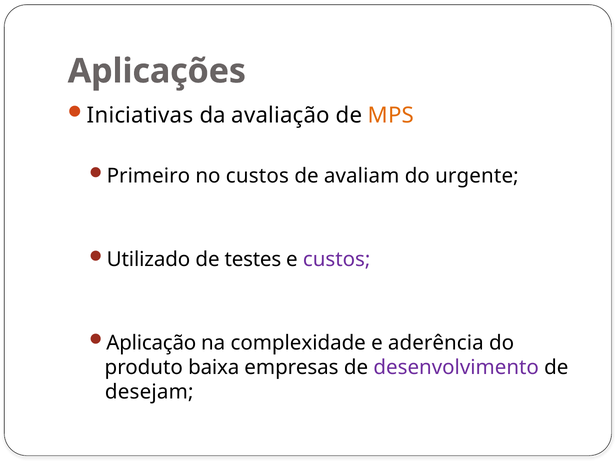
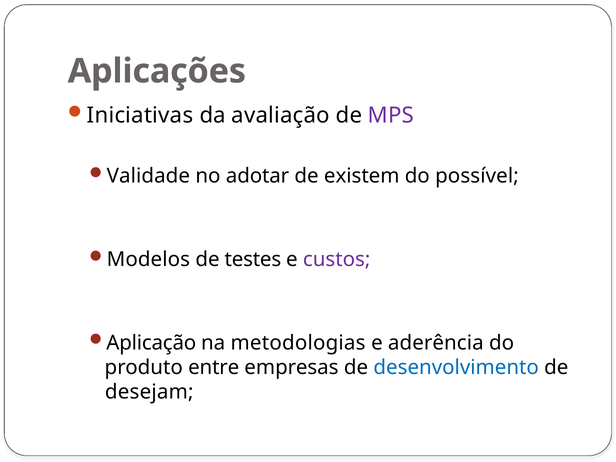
MPS colour: orange -> purple (391, 115)
Primeiro: Primeiro -> Validade (148, 176)
no custos: custos -> adotar (258, 176)
avaliam: avaliam -> existem (362, 176)
urgente: urgente -> possível (477, 176)
Utilizado: Utilizado -> Modelos (148, 259)
complexidade: complexidade -> metodologias (298, 343)
baixa: baixa -> entre (214, 367)
desenvolvimento colour: purple -> blue (456, 367)
